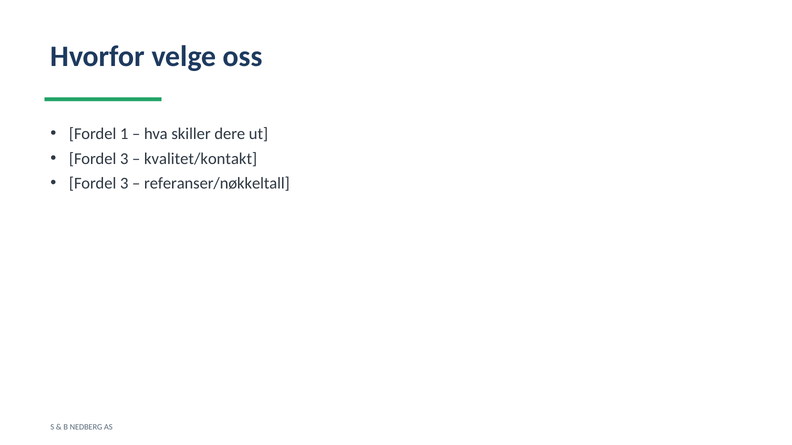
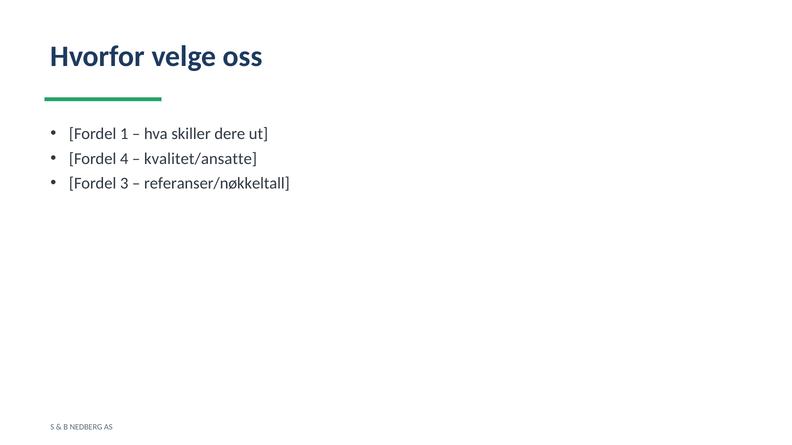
3: 3 -> 4 (124, 159)
kvalitet/kontakt: kvalitet/kontakt -> kvalitet/ansatte (201, 159)
